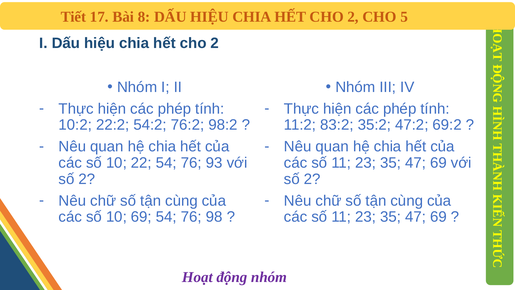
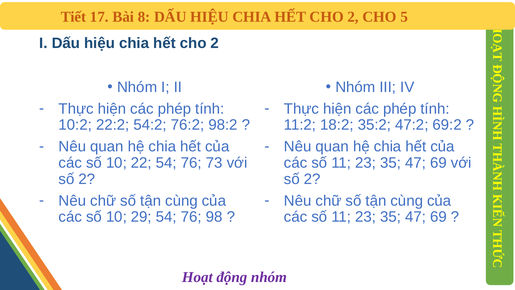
83:2: 83:2 -> 18:2 (337, 125)
93: 93 -> 73 (214, 163)
10 69: 69 -> 29 (141, 217)
